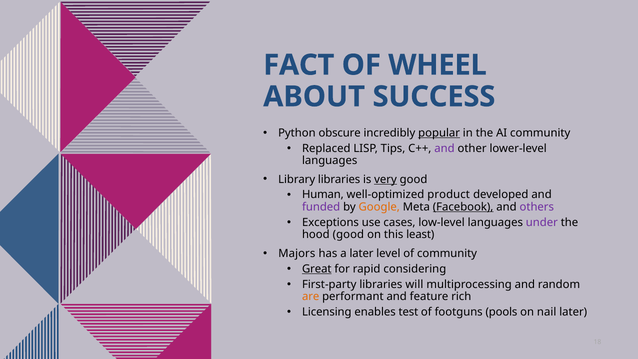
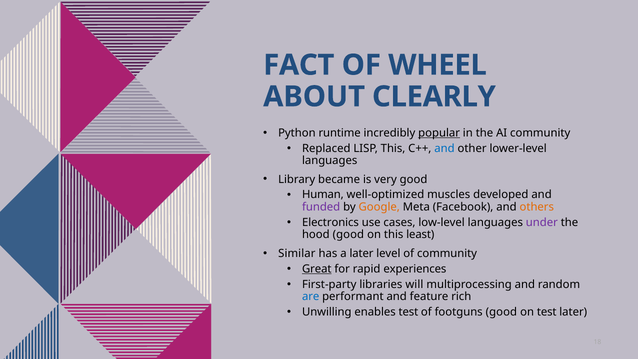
SUCCESS: SUCCESS -> CLEARLY (434, 97)
obscure: obscure -> runtime (340, 133)
LISP Tips: Tips -> This (393, 148)
and colour: purple -> blue (444, 148)
Library libraries: libraries -> became (339, 179)
very underline: present -> none (386, 179)
product: product -> muscles (449, 195)
Facebook underline: present -> none (463, 207)
others colour: purple -> orange (537, 207)
Exceptions: Exceptions -> Electronics (330, 222)
Majors: Majors -> Similar (297, 253)
considering: considering -> experiences (415, 269)
are colour: orange -> blue (311, 296)
Licensing: Licensing -> Unwilling (327, 312)
footguns pools: pools -> good (501, 312)
on nail: nail -> test (547, 312)
